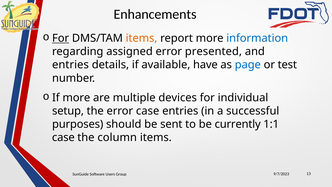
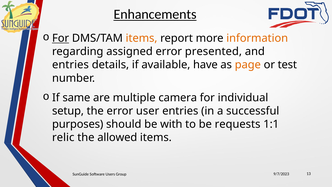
Enhancements underline: none -> present (155, 14)
information colour: blue -> orange (257, 38)
page colour: blue -> orange (248, 65)
If more: more -> same (76, 98)
devices: devices -> camera (178, 98)
error case: case -> user (148, 111)
sent: sent -> with (171, 124)
currently: currently -> requests (238, 124)
case: case -> relic (63, 137)
column: column -> allowed (117, 137)
